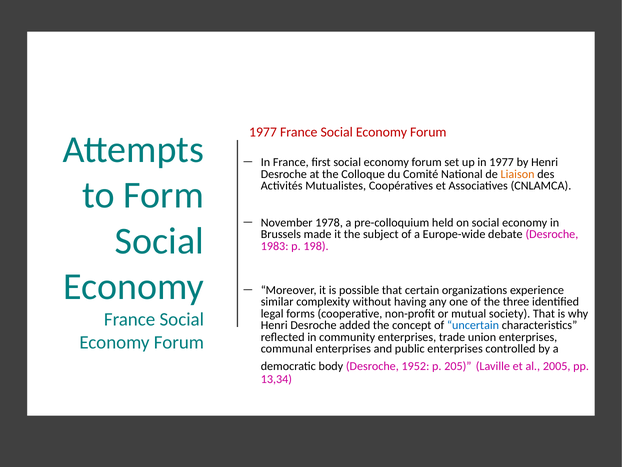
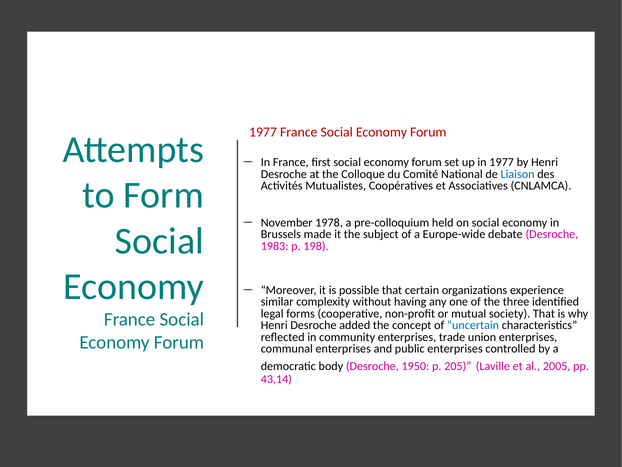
Liaison colour: orange -> blue (518, 174)
1952: 1952 -> 1950 (415, 366)
13,34: 13,34 -> 43,14 (276, 379)
